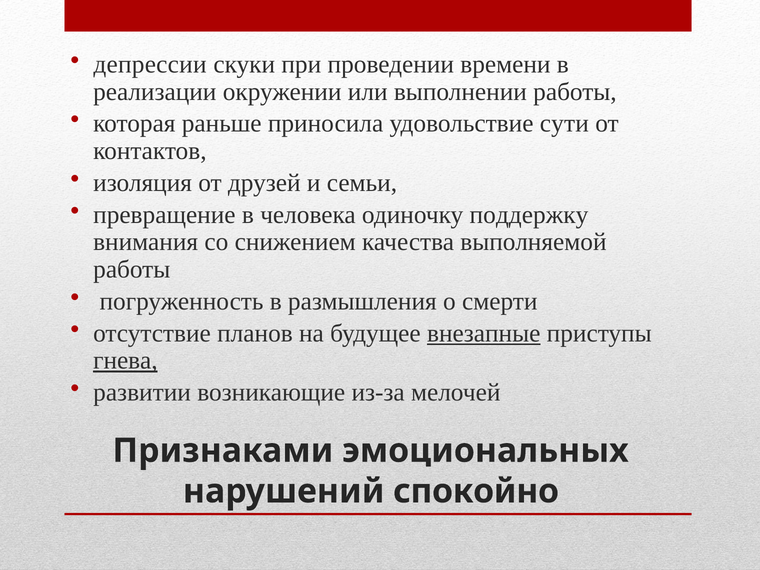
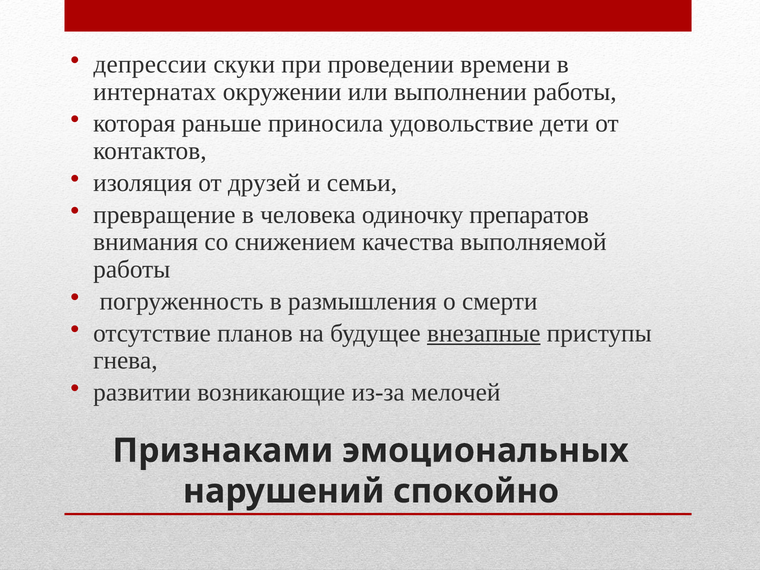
реализации: реализации -> интернатах (155, 92)
сути: сути -> дети (564, 124)
поддержку: поддержку -> препаратов (529, 215)
гнева underline: present -> none (125, 361)
